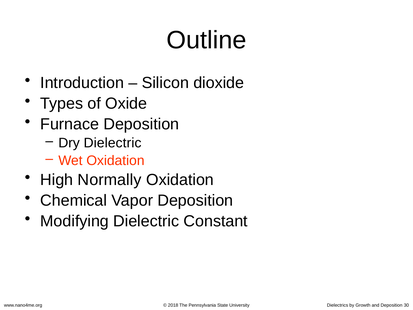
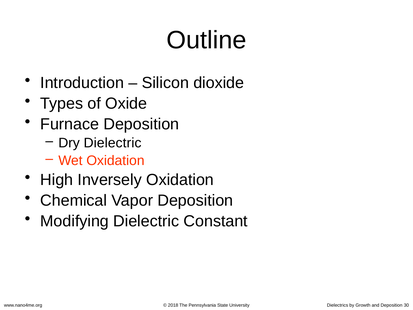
Normally: Normally -> Inversely (110, 180)
